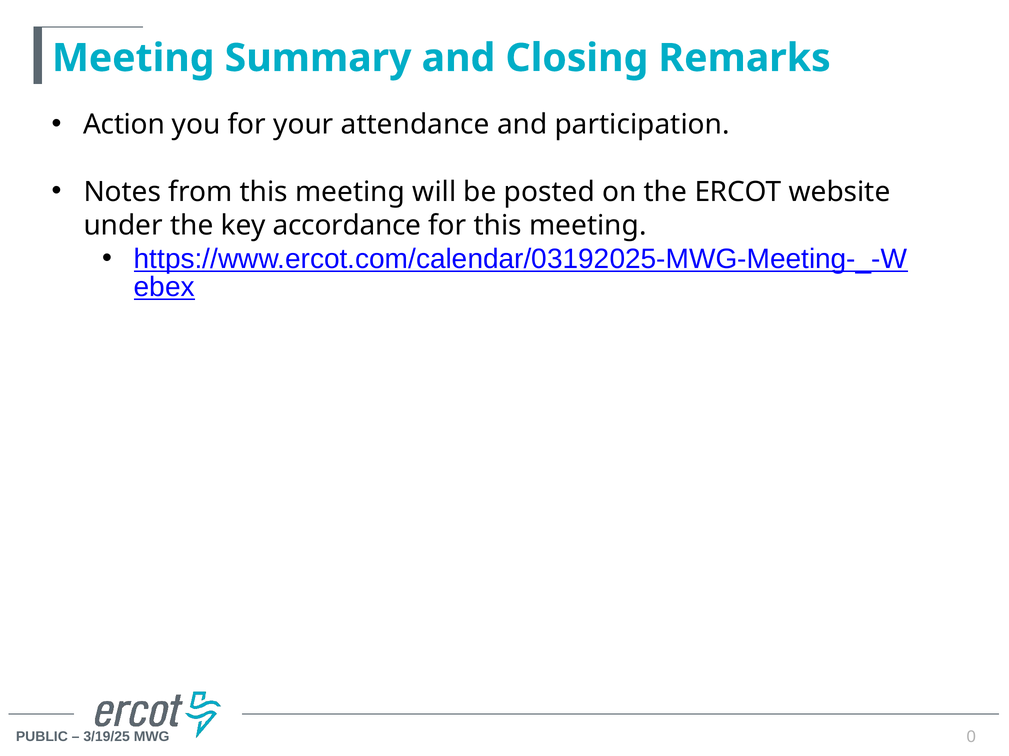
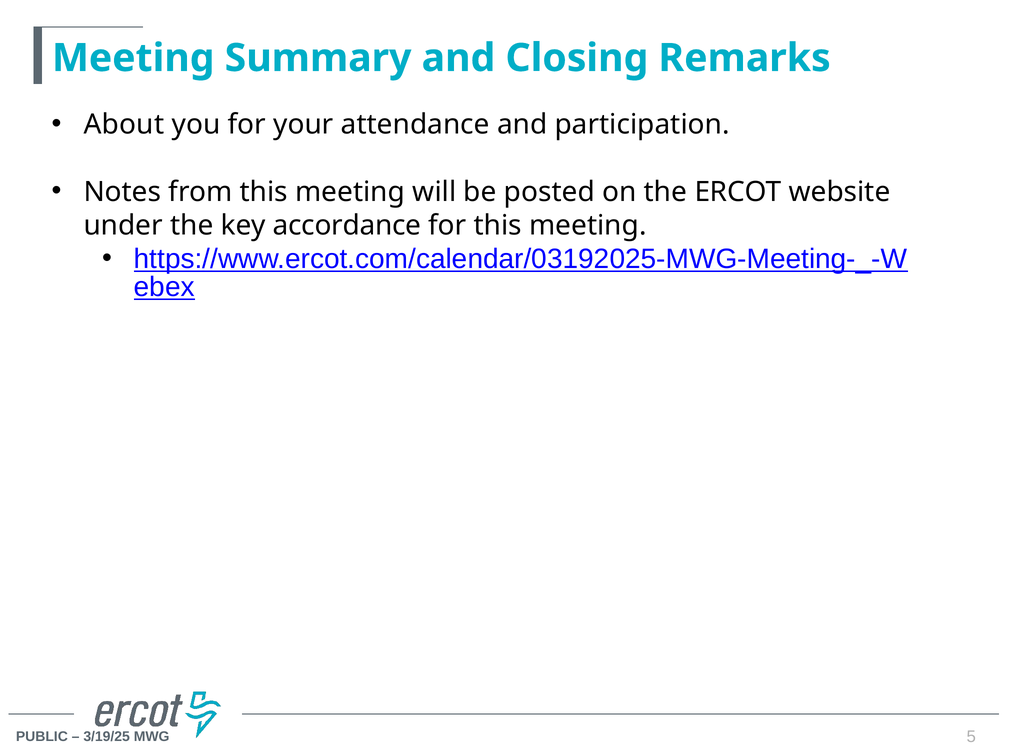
Action: Action -> About (124, 125)
0: 0 -> 5 (971, 737)
